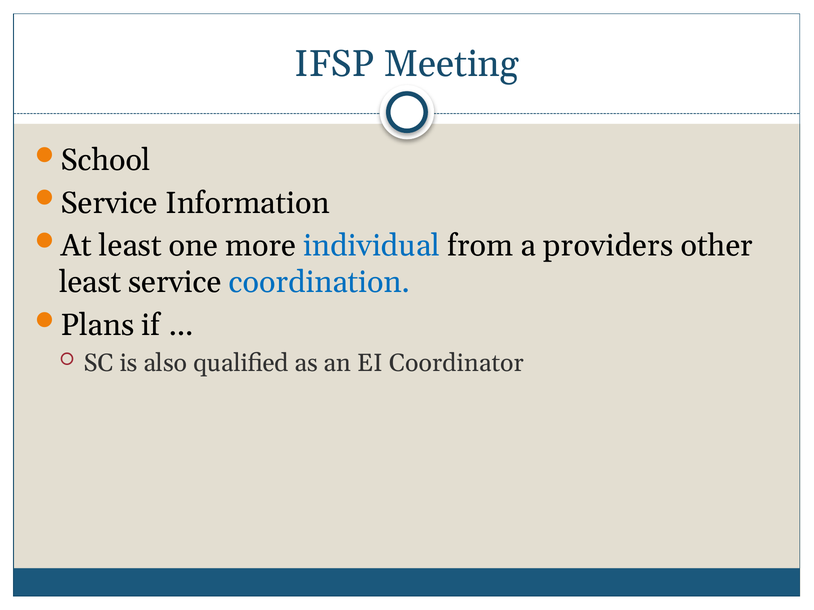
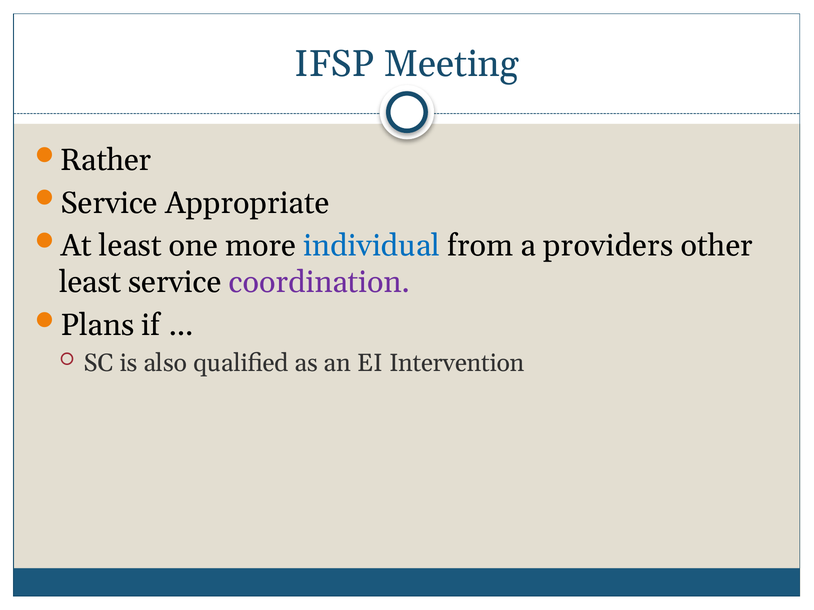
School: School -> Rather (106, 160)
Information: Information -> Appropriate (247, 203)
coordination colour: blue -> purple (319, 283)
Coordinator: Coordinator -> Intervention (457, 363)
